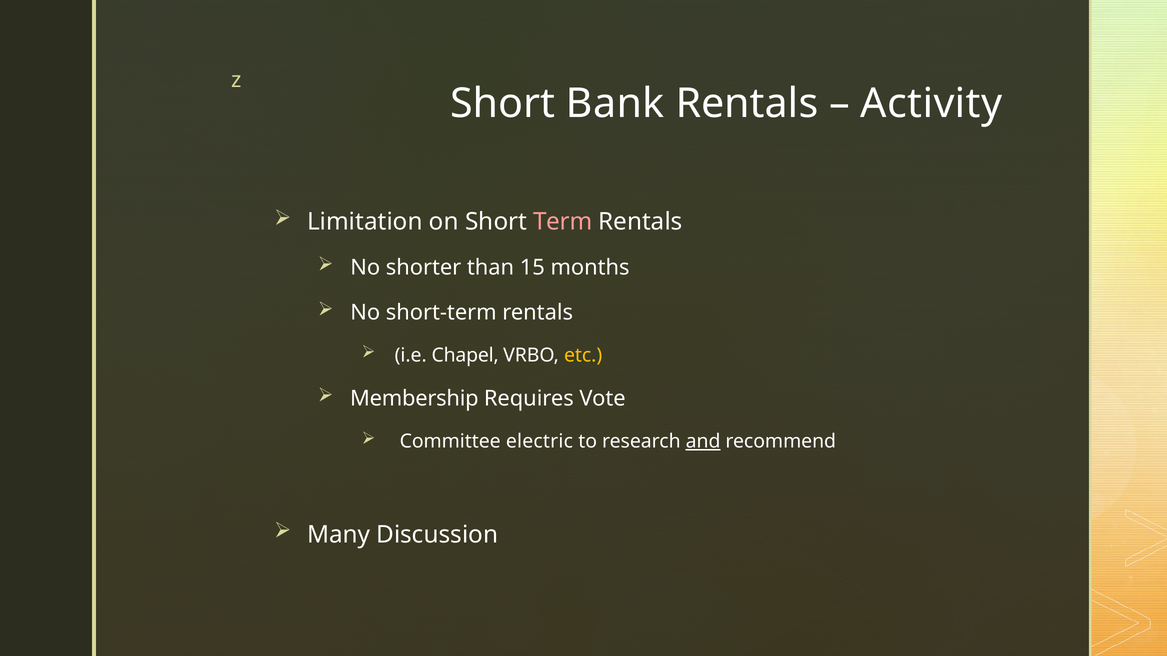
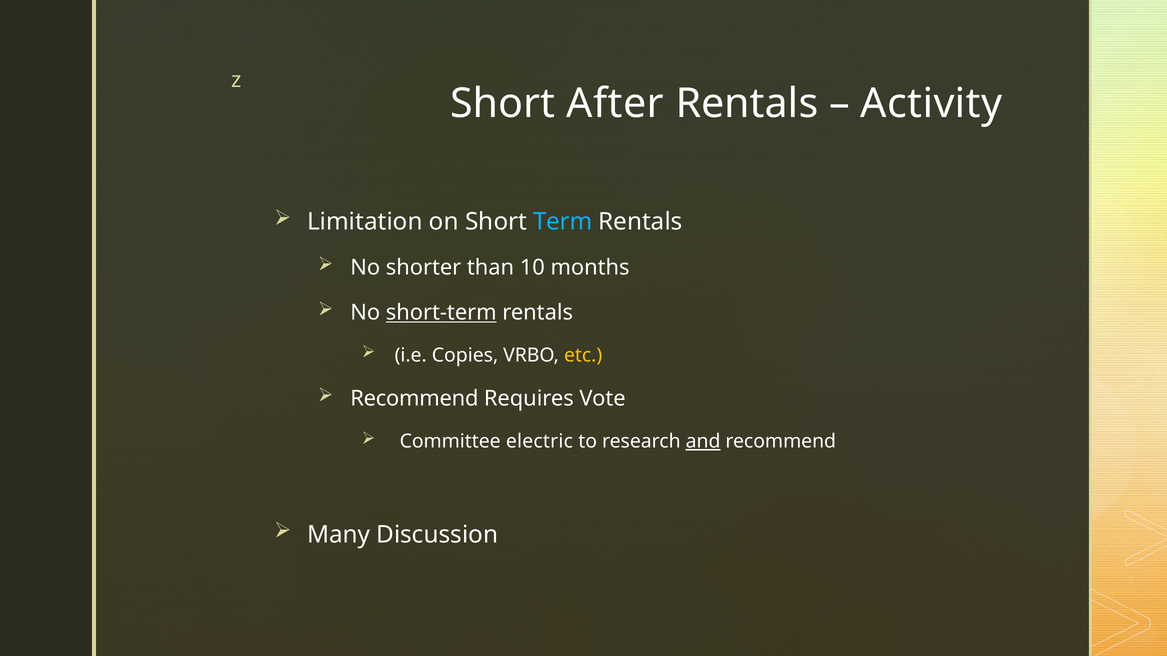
Bank: Bank -> After (615, 104)
Term colour: pink -> light blue (563, 222)
15: 15 -> 10 (532, 268)
short-term underline: none -> present (441, 313)
Chapel: Chapel -> Copies (465, 355)
Membership: Membership -> Recommend (414, 399)
